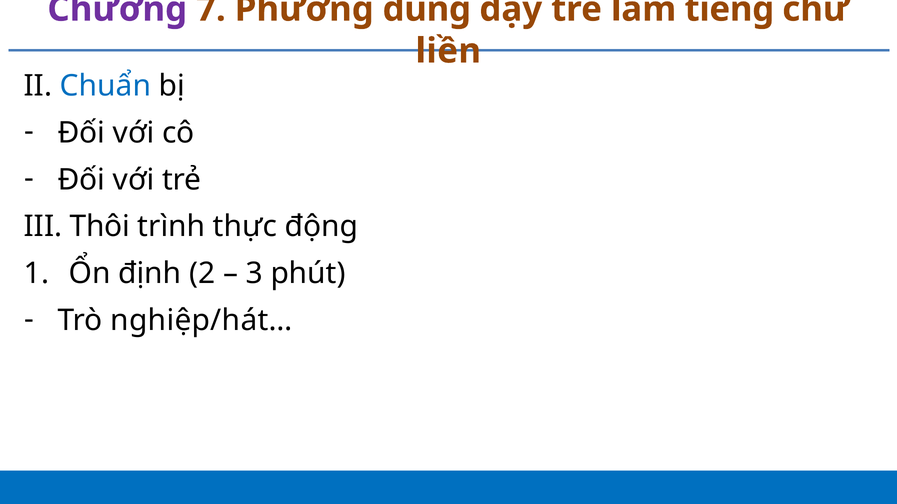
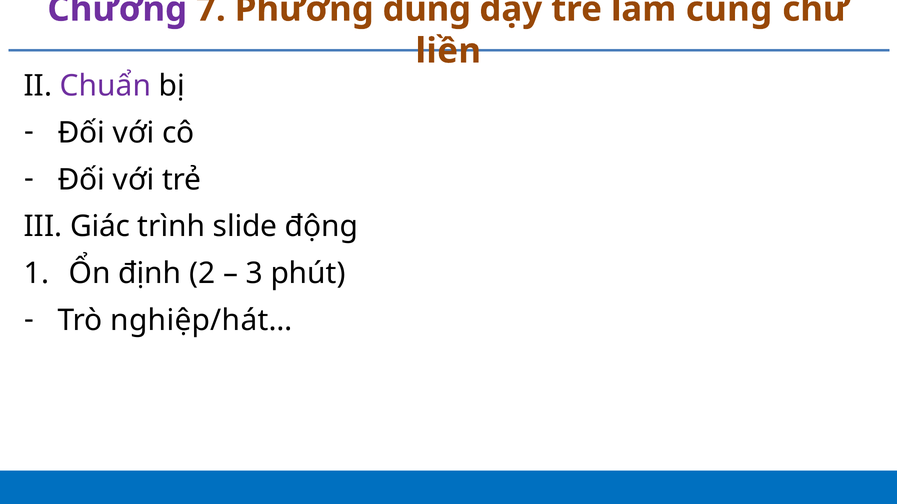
tiếng: tiếng -> cung (729, 9)
Chuẩn colour: blue -> purple (105, 86)
Thôi: Thôi -> Giác (100, 227)
thực: thực -> slide (245, 227)
